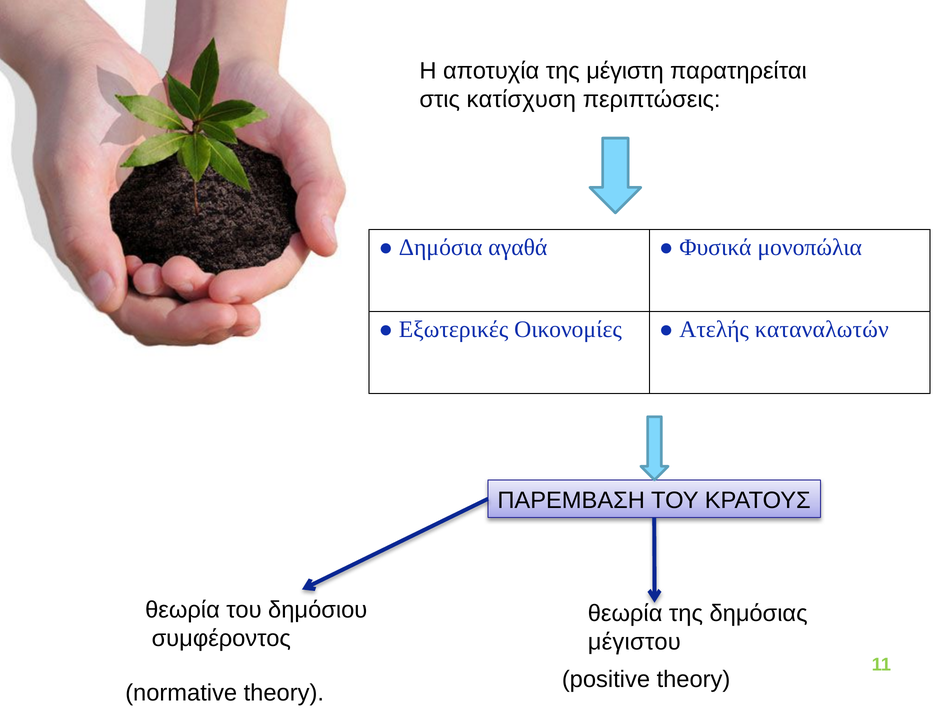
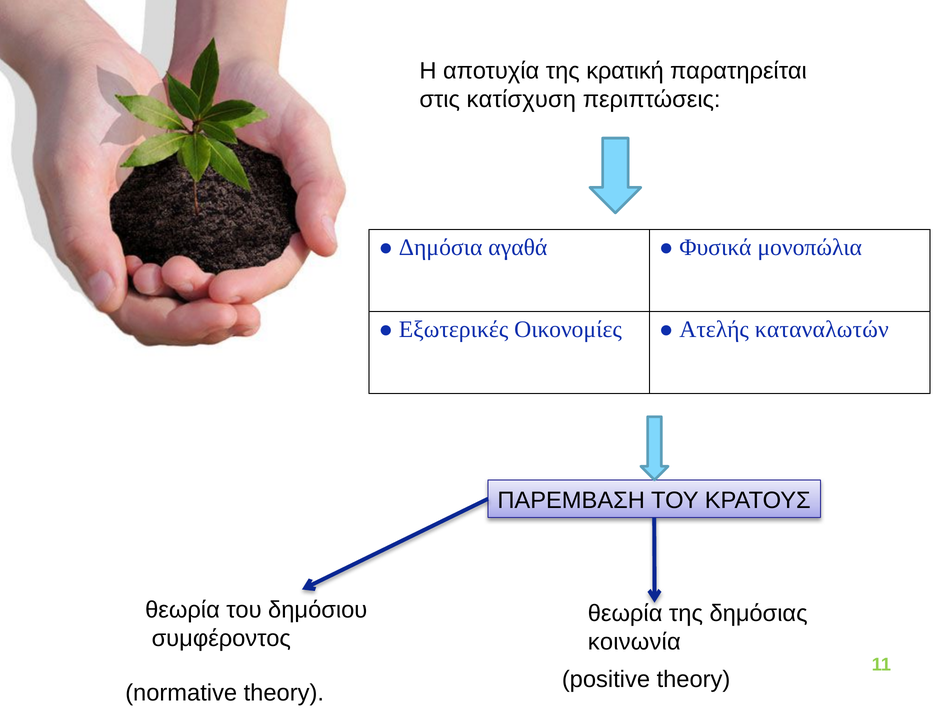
μέγιστη: μέγιστη -> κρατική (625, 71)
μέγιστου: μέγιστου -> κοινωνία (634, 642)
